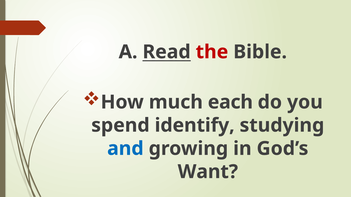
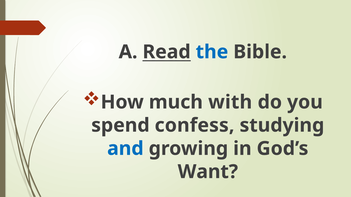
the colour: red -> blue (212, 52)
each: each -> with (230, 102)
identify: identify -> confess (195, 126)
